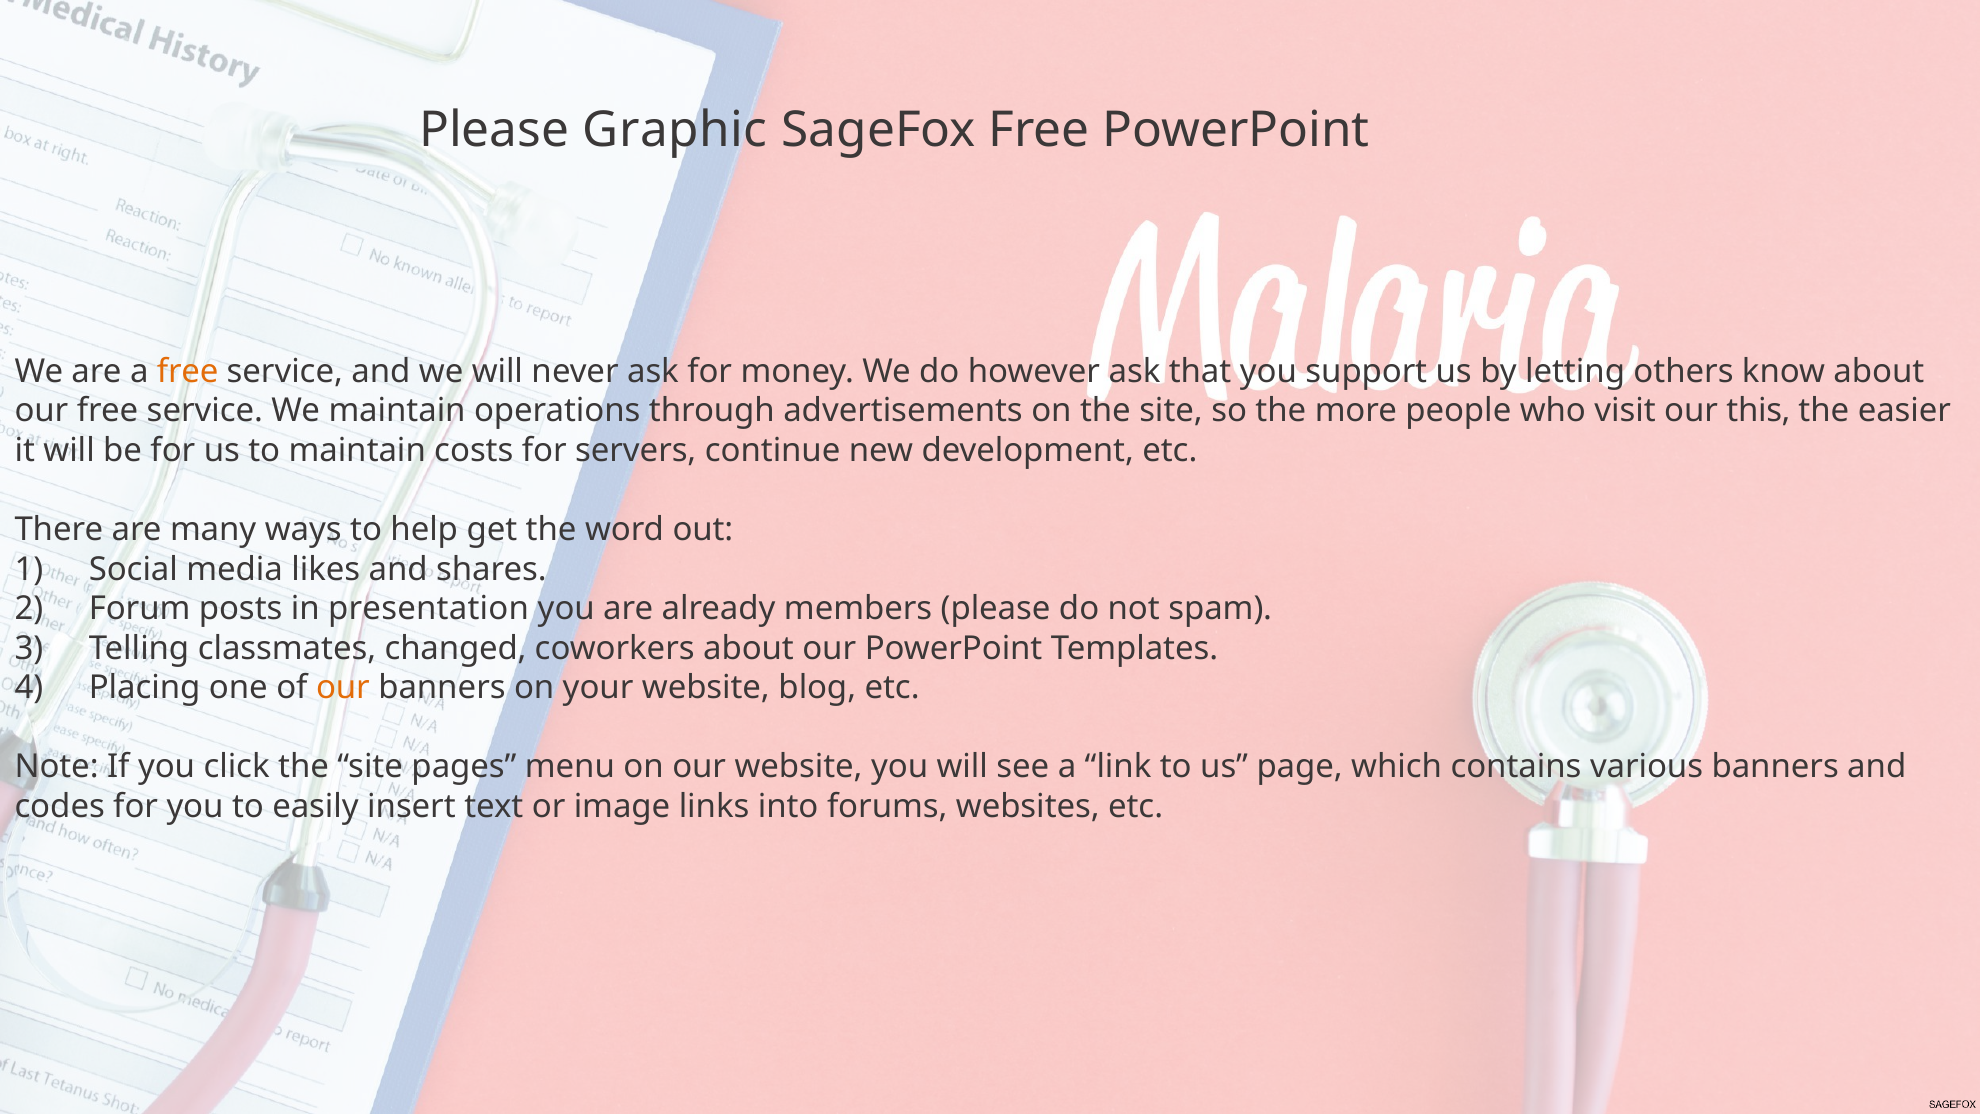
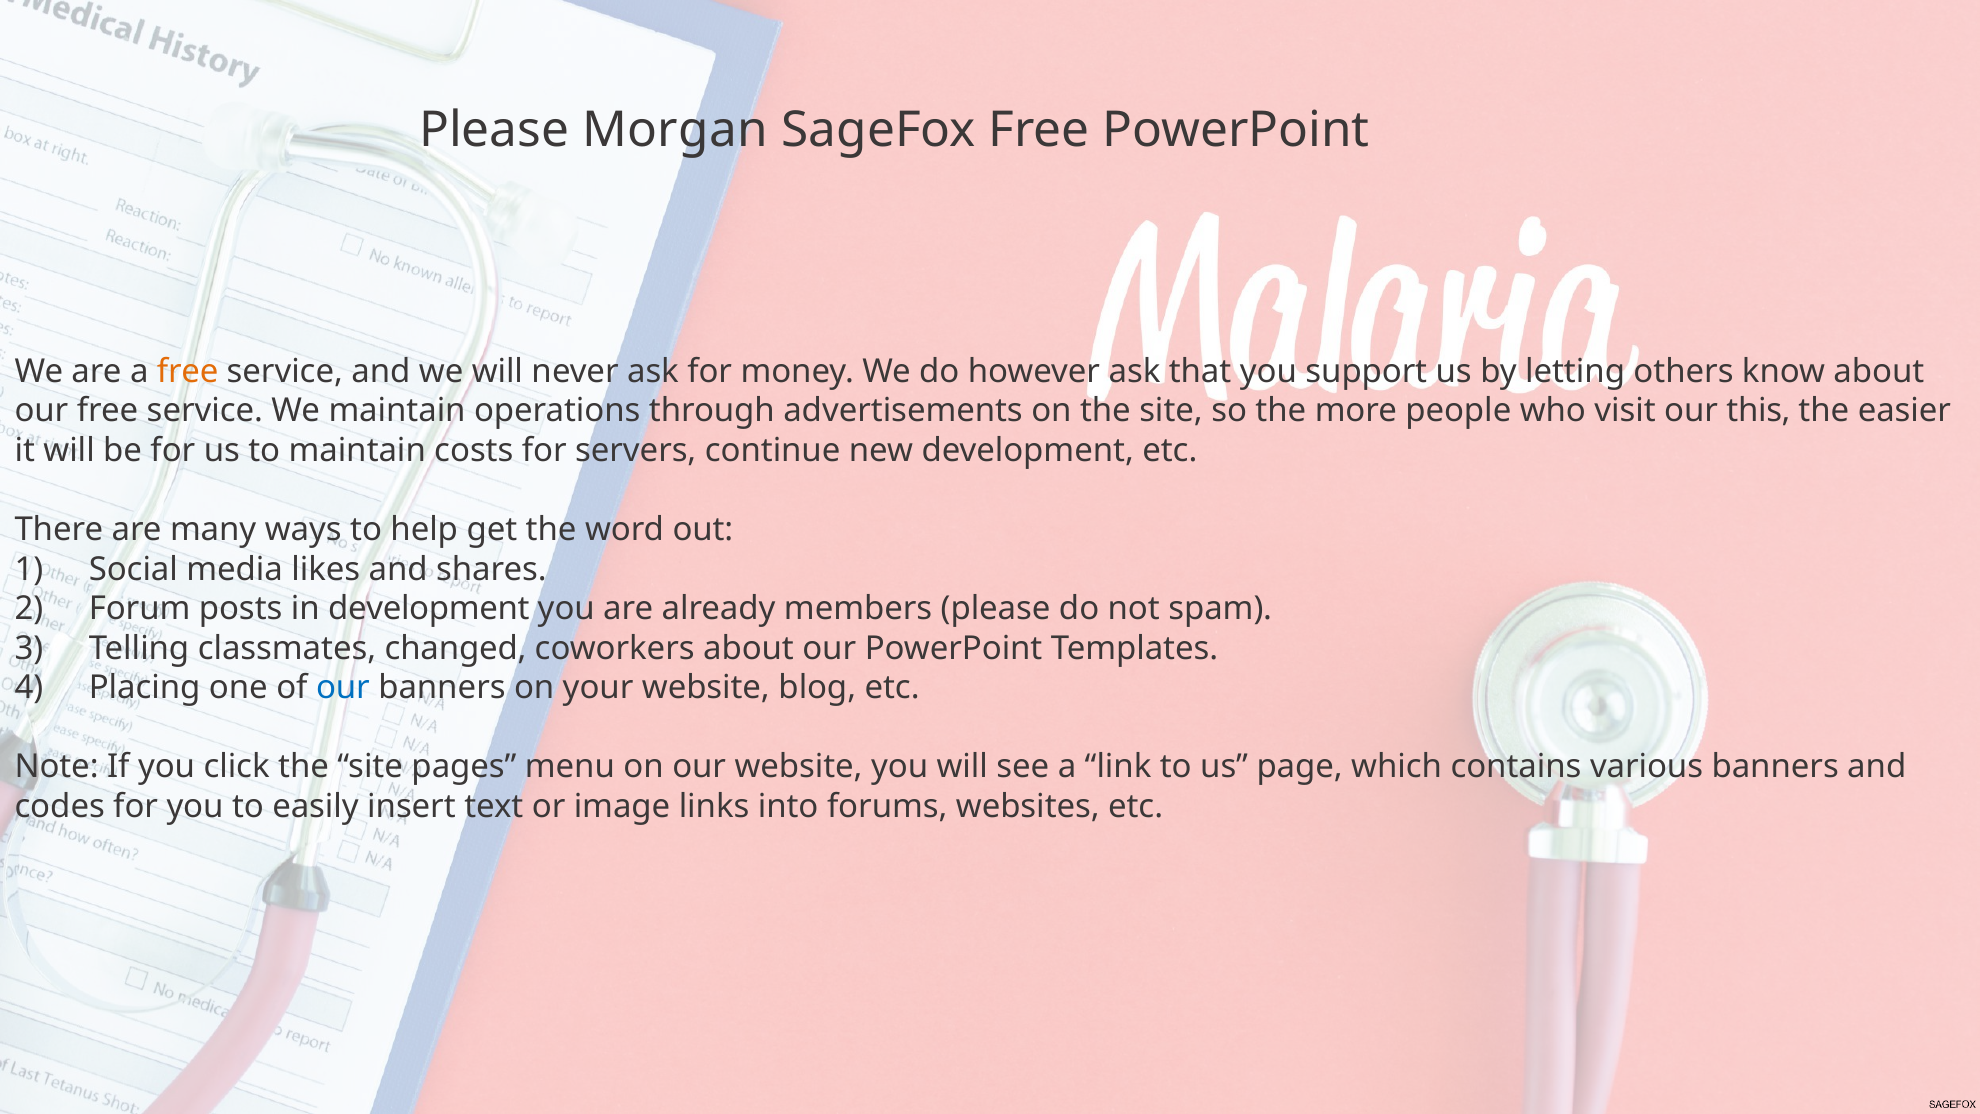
Graphic: Graphic -> Morgan (675, 130)
in presentation: presentation -> development (429, 609)
our colour: orange -> blue (343, 688)
